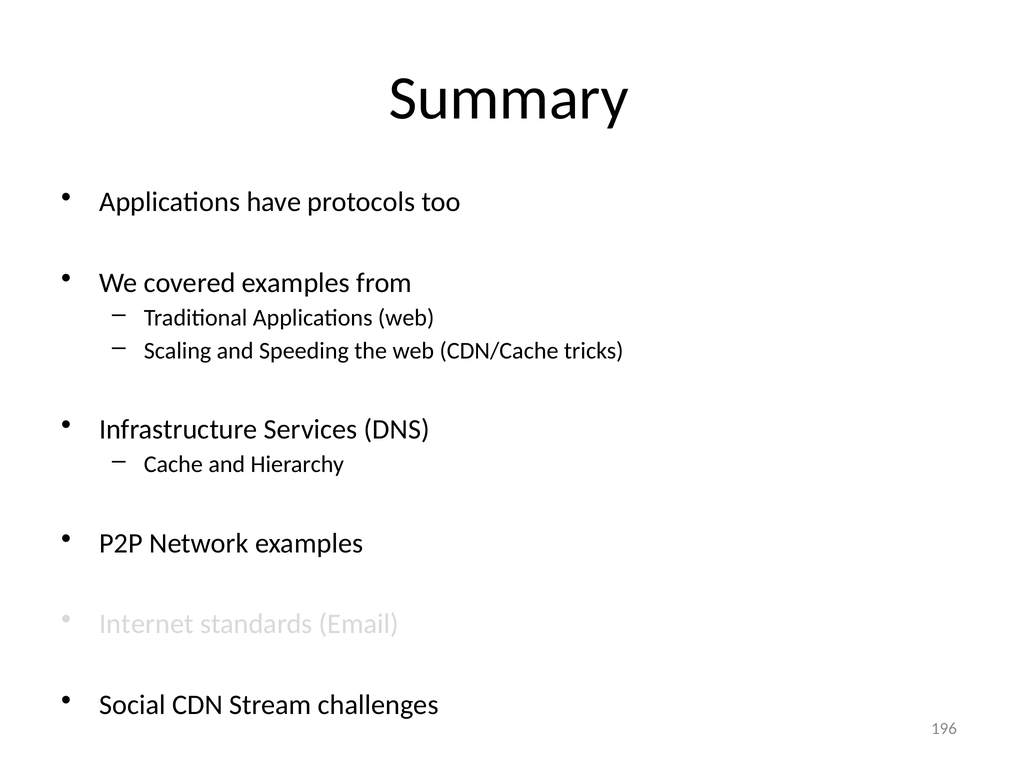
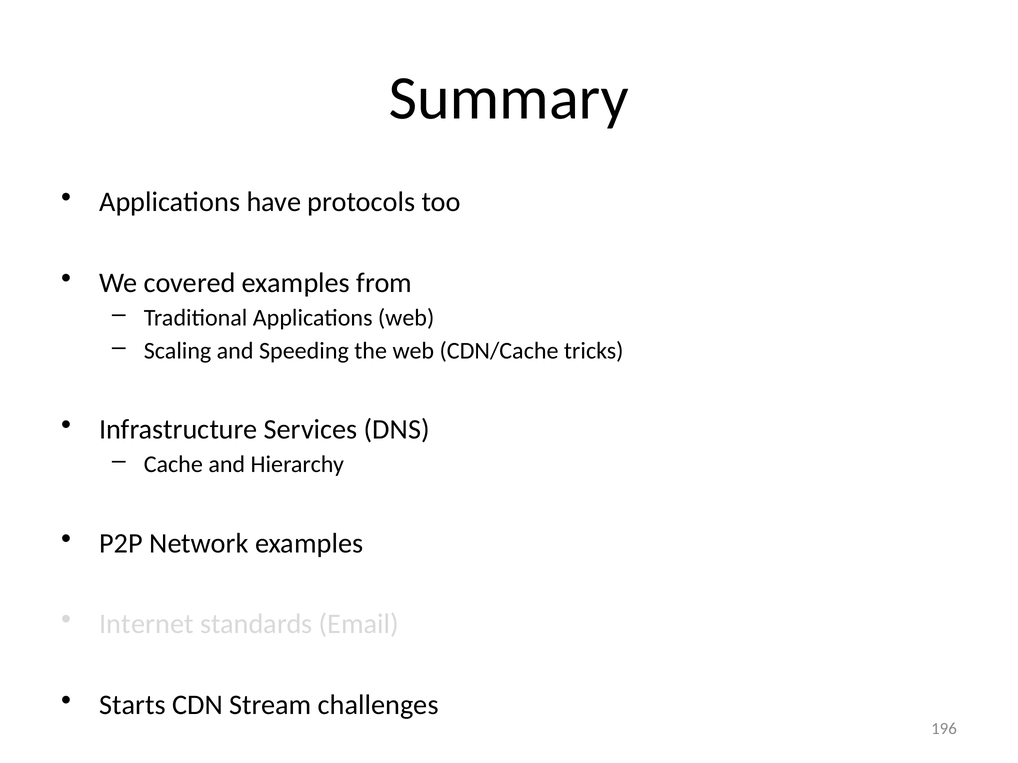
Social: Social -> Starts (132, 705)
